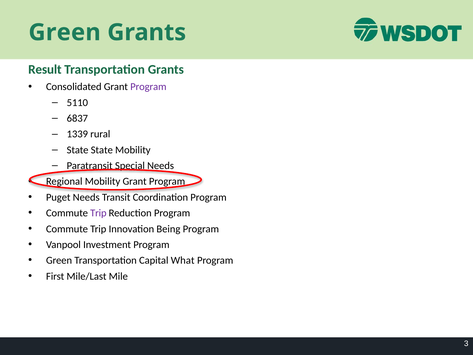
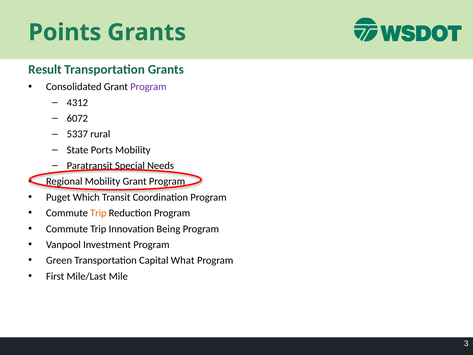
Green: Green -> Points (65, 32)
5110: 5110 -> 4312 (77, 103)
6837: 6837 -> 6072 (77, 118)
1339: 1339 -> 5337 (77, 134)
State State: State -> Ports (102, 150)
Puget Needs: Needs -> Which (86, 197)
Trip colour: purple -> orange (98, 213)
